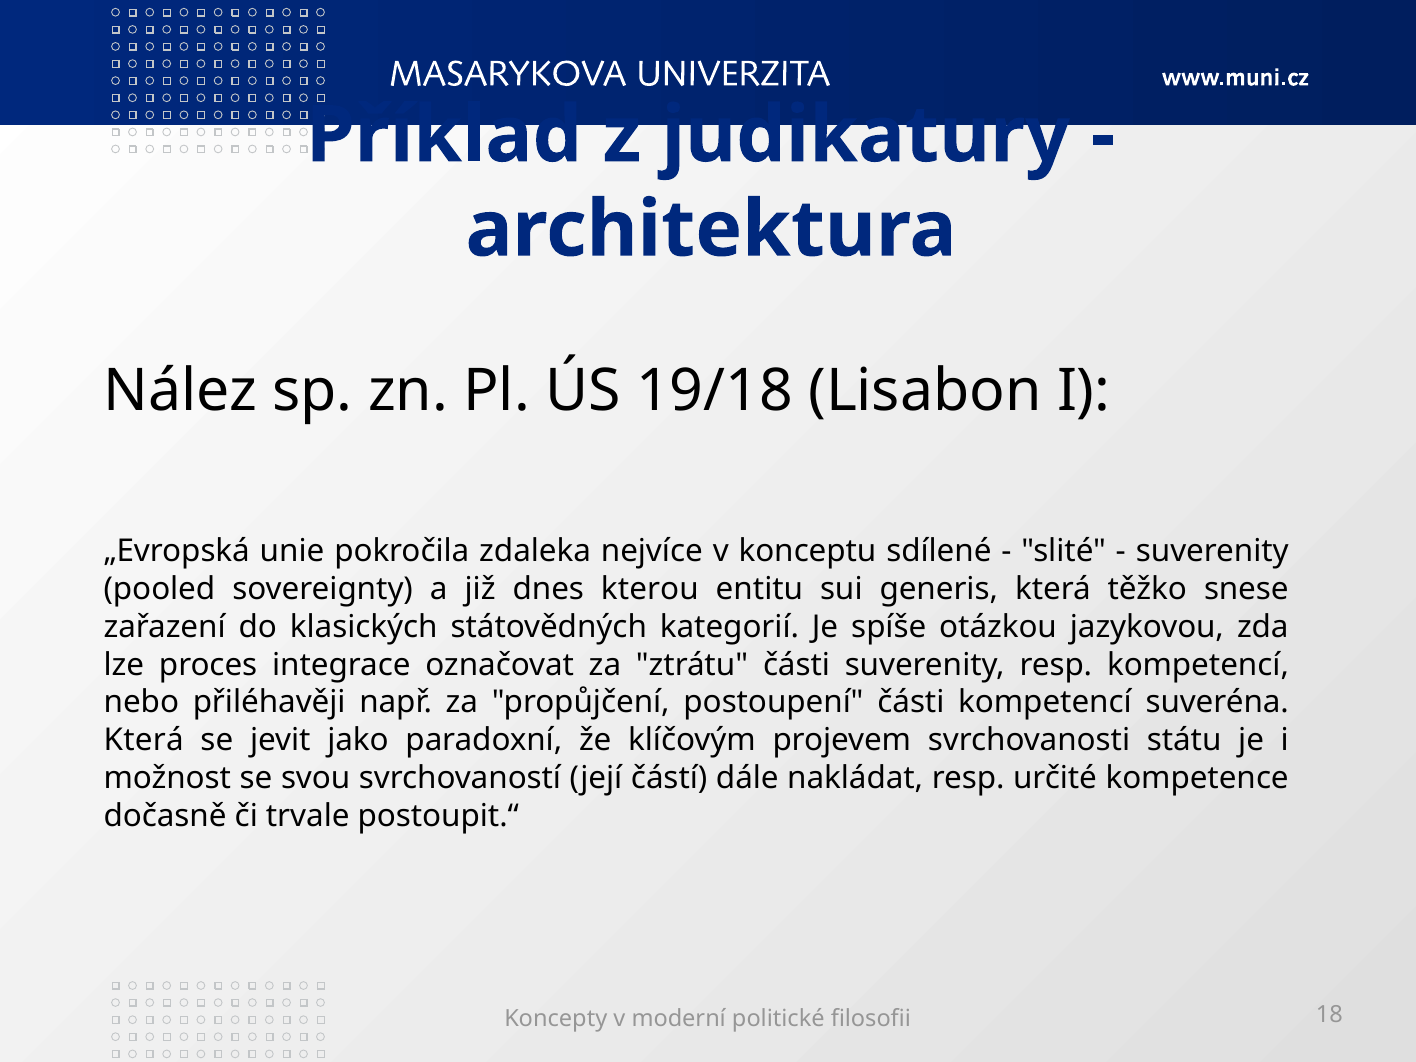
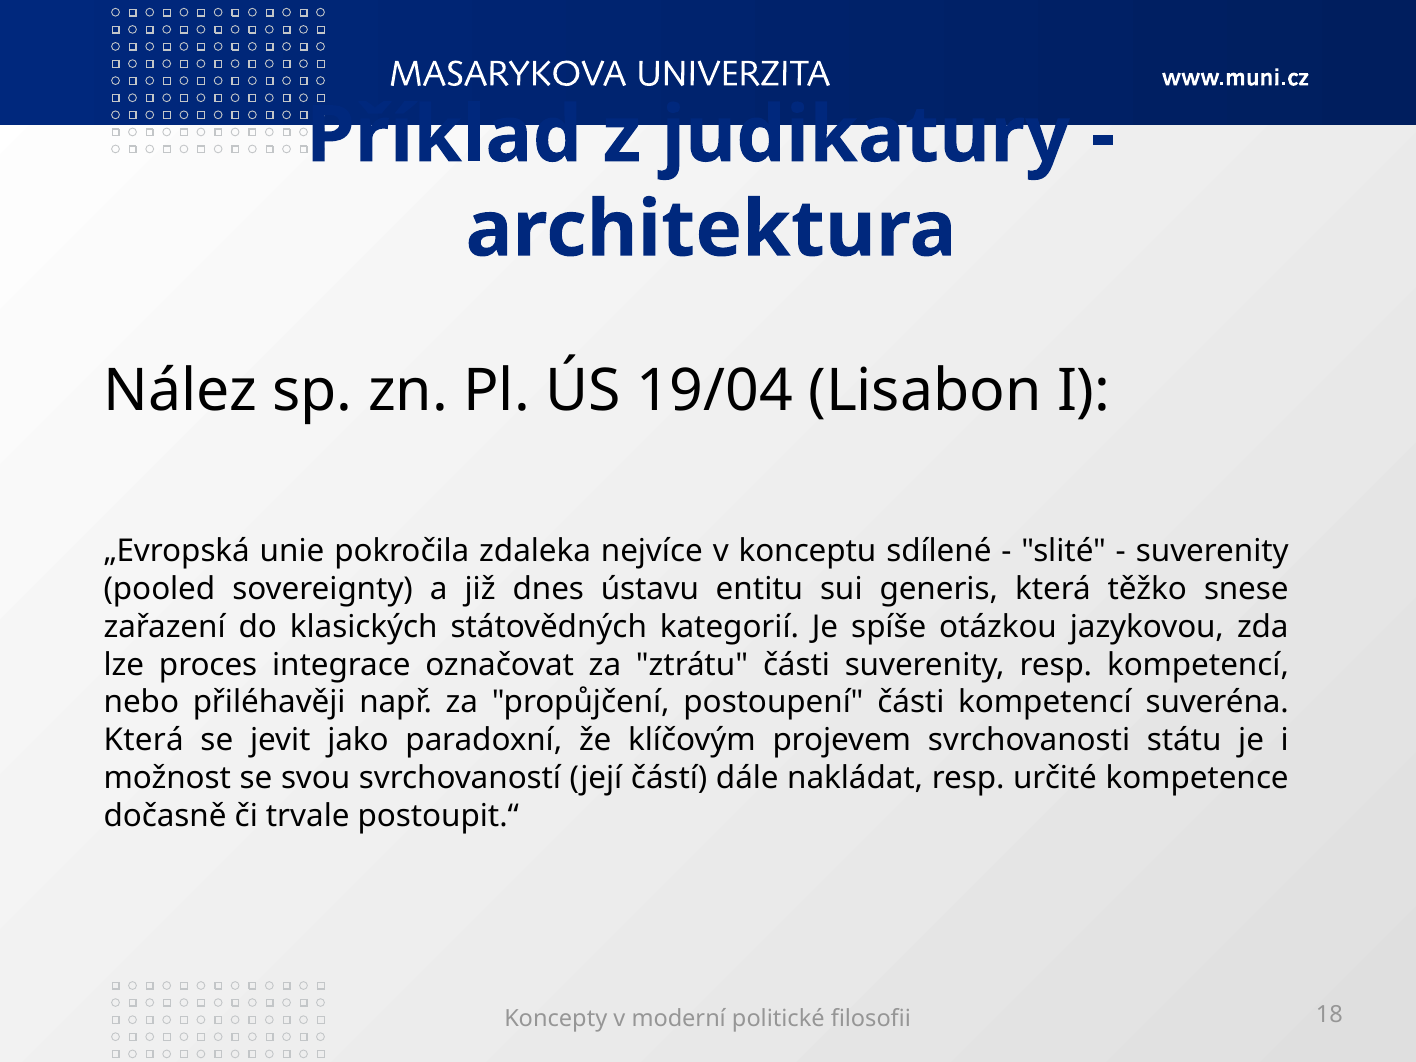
19/18: 19/18 -> 19/04 (715, 391)
kterou: kterou -> ústavu (650, 589)
